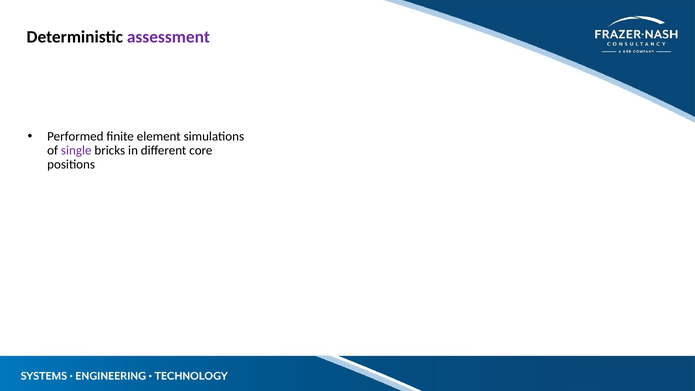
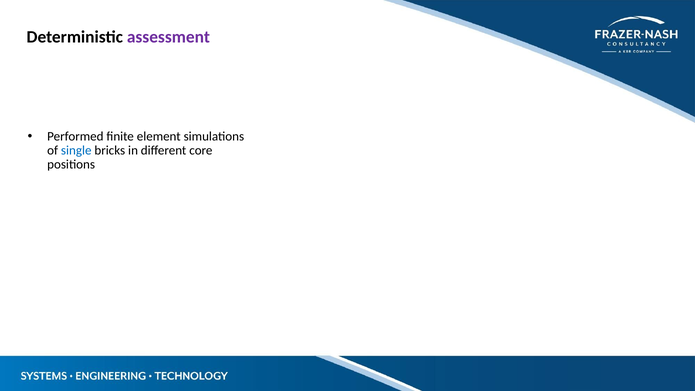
single colour: purple -> blue (76, 150)
